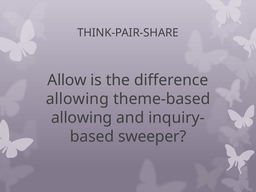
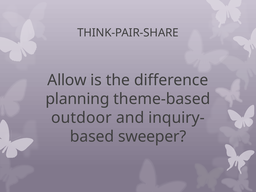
allowing: allowing -> planning (77, 99)
allowing: allowing -> outdoor (81, 118)
